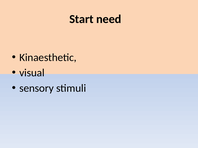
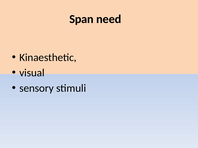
Start: Start -> Span (81, 19)
